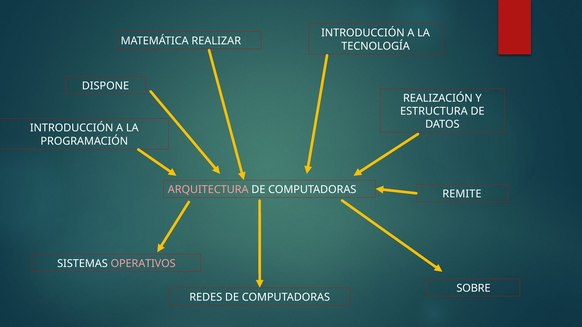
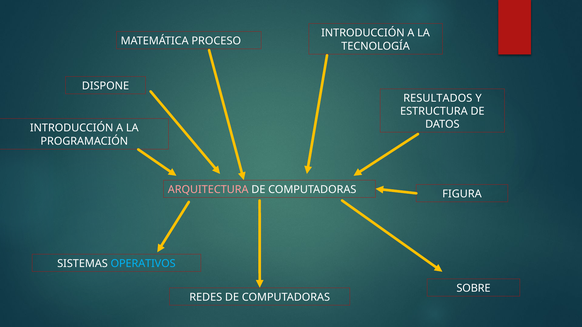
REALIZAR: REALIZAR -> PROCESO (216, 41)
REALIZACIÓN: REALIZACIÓN -> RESULTADOS (438, 98)
REMITE: REMITE -> FIGURA (462, 194)
OPERATIVOS colour: pink -> light blue (143, 264)
